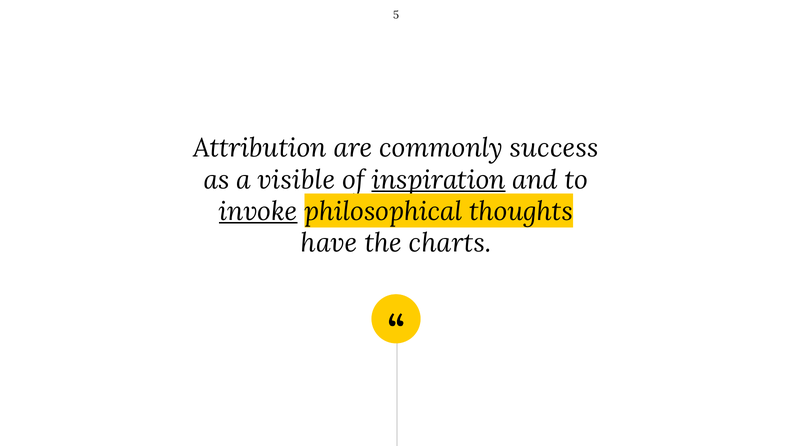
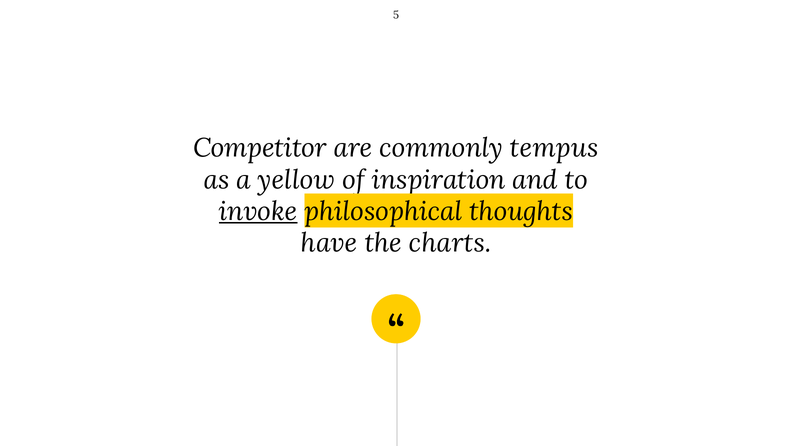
Attribution: Attribution -> Competitor (260, 148)
success: success -> tempus (554, 148)
visible: visible -> yellow (296, 180)
inspiration underline: present -> none (439, 180)
